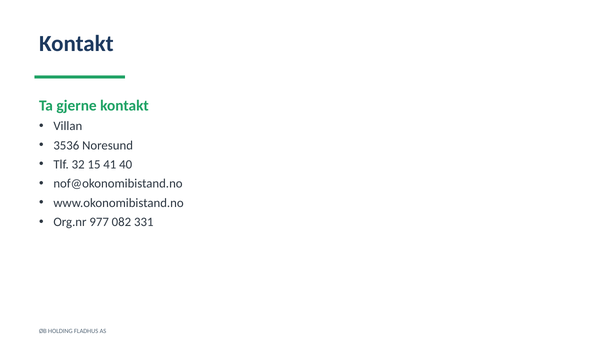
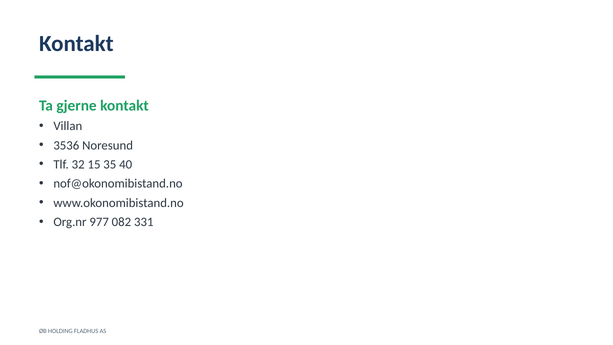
41: 41 -> 35 (110, 164)
